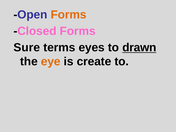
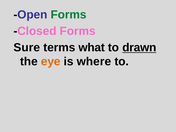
Forms colour: orange -> green (69, 15)
eyes: eyes -> what (92, 47)
create: create -> where (94, 62)
